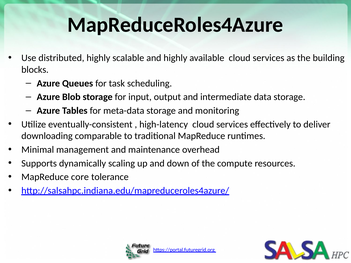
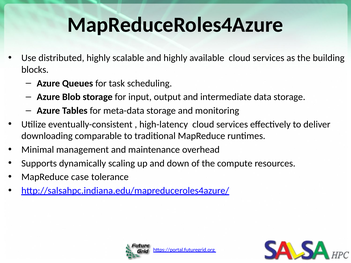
core: core -> case (80, 177)
